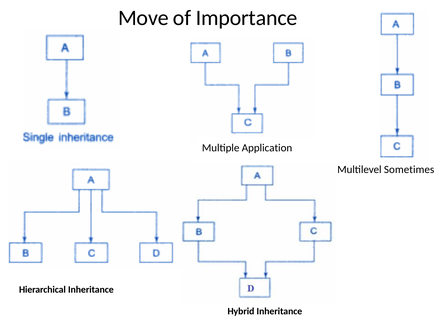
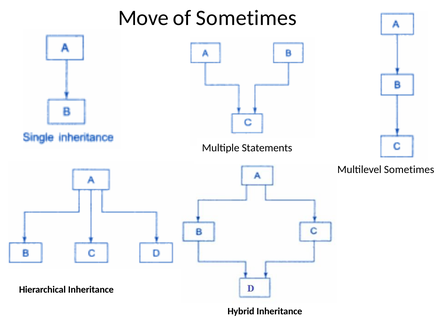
of Importance: Importance -> Sometimes (246, 18)
Application: Application -> Statements (267, 148)
